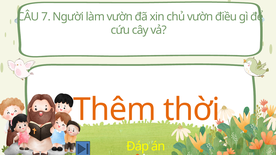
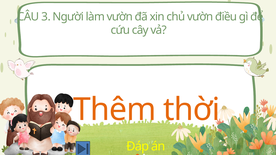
7: 7 -> 3 (46, 17)
